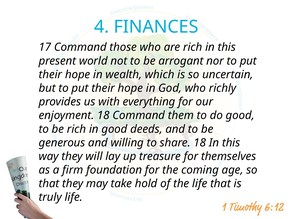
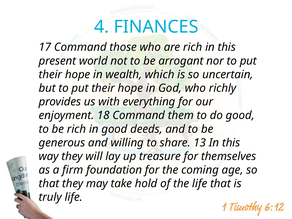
share 18: 18 -> 13 (200, 143)
